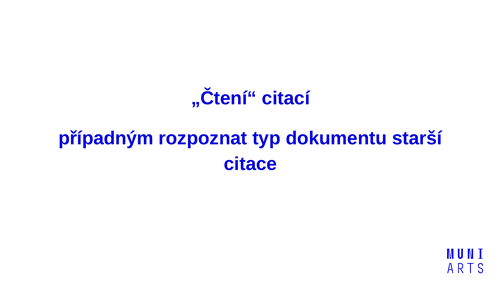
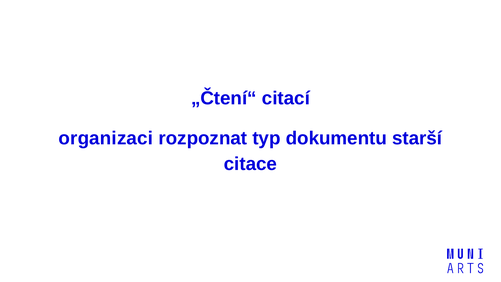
případným: případným -> organizaci (106, 138)
